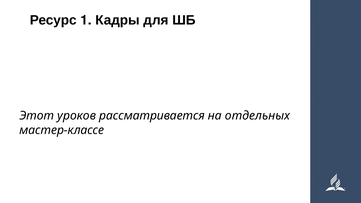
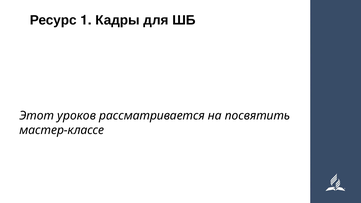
отдельных: отдельных -> посвятить (257, 116)
